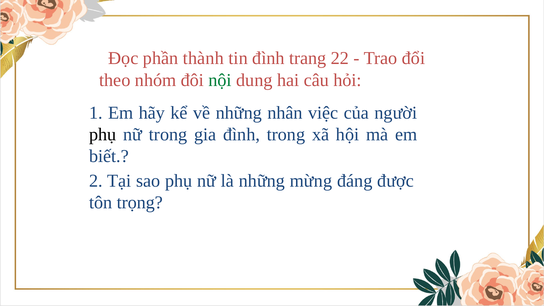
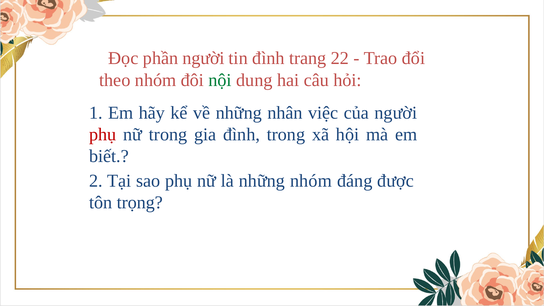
phần thành: thành -> người (204, 58)
phụ colour: black -> red (103, 135)
những mừng: mừng -> nhóm (311, 181)
